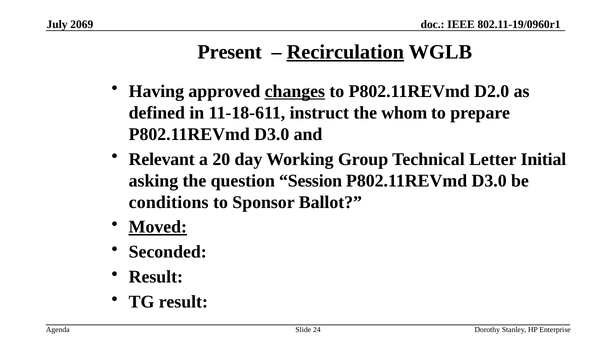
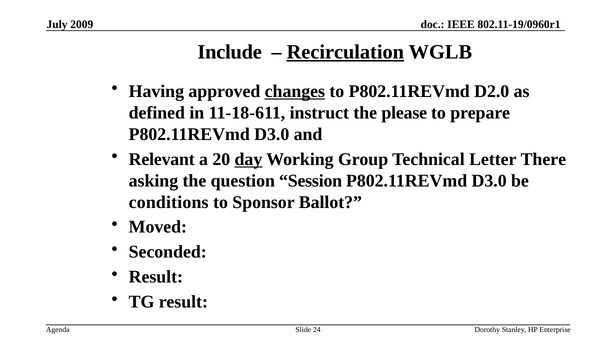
2069: 2069 -> 2009 (82, 24)
Present: Present -> Include (230, 52)
whom: whom -> please (404, 113)
day underline: none -> present (248, 159)
Initial: Initial -> There (543, 159)
Moved underline: present -> none (158, 227)
